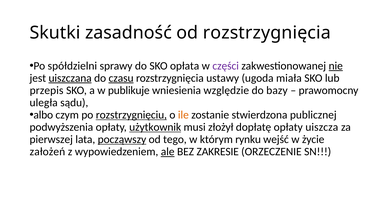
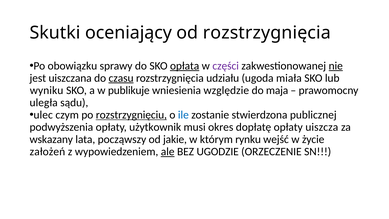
zasadność: zasadność -> oceniający (128, 33)
spółdzielni: spółdzielni -> obowiązku (72, 66)
opłata underline: none -> present (185, 66)
uiszczana underline: present -> none (70, 78)
ustawy: ustawy -> udziału (223, 78)
przepis: przepis -> wyniku (47, 90)
bazy: bazy -> maja (277, 90)
albo: albo -> ulec (43, 115)
ile colour: orange -> blue (183, 115)
użytkownik underline: present -> none (155, 127)
złożył: złożył -> okres (221, 127)
pierwszej: pierwszej -> wskazany (51, 139)
począwszy underline: present -> none (122, 139)
tego: tego -> jakie (175, 139)
ZAKRESIE: ZAKRESIE -> UGODZIE (218, 152)
